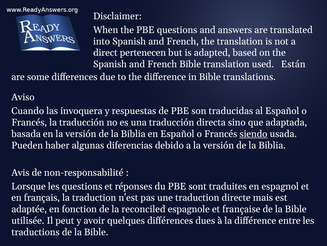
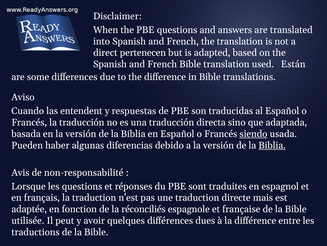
invoquera: invoquera -> entendent (81, 111)
Biblia underline: none -> present (272, 145)
reconciled: reconciled -> réconciliés (143, 209)
